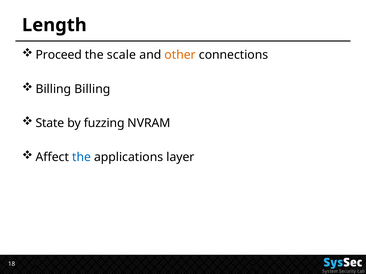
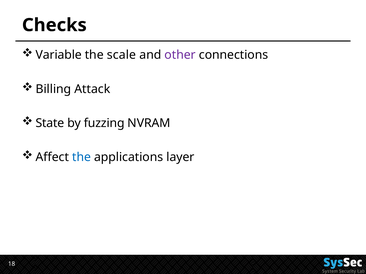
Length: Length -> Checks (54, 25)
Proceed: Proceed -> Variable (59, 55)
other colour: orange -> purple (180, 55)
Billing Billing: Billing -> Attack (92, 89)
